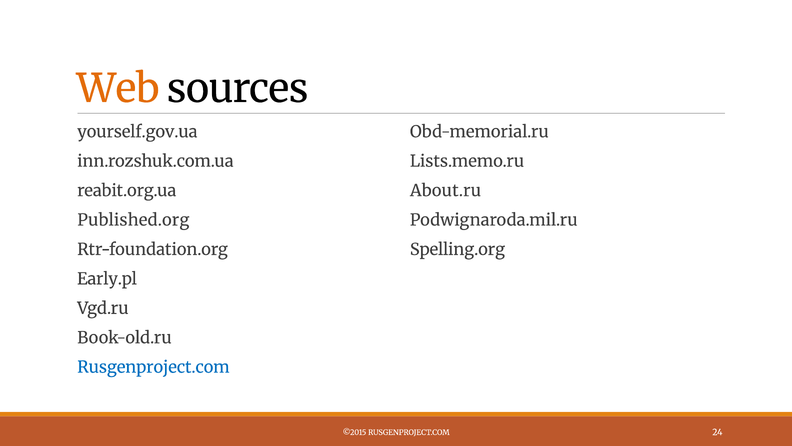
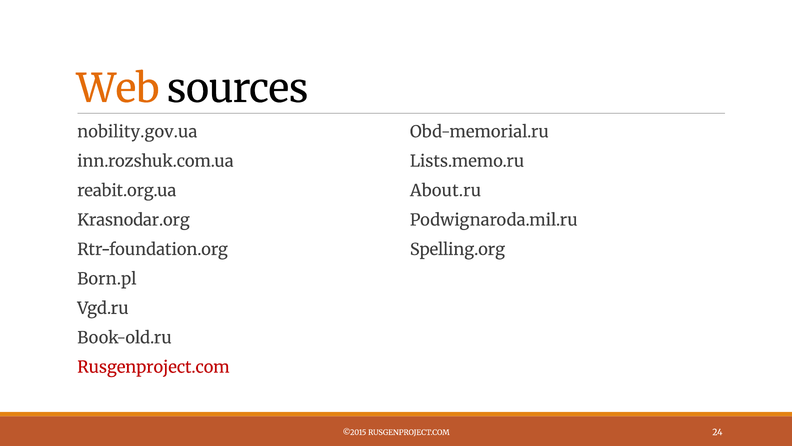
yourself.gov.ua: yourself.gov.ua -> nobility.gov.ua (137, 132)
Published.org: Published.org -> Krasnodar.org (134, 220)
Early.pl: Early.pl -> Born.pl (107, 279)
Rusgenproject.com colour: blue -> red (153, 367)
